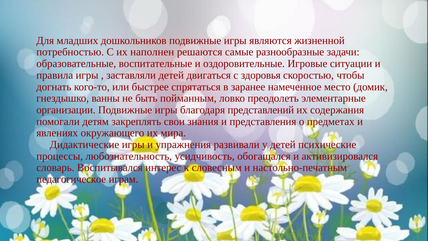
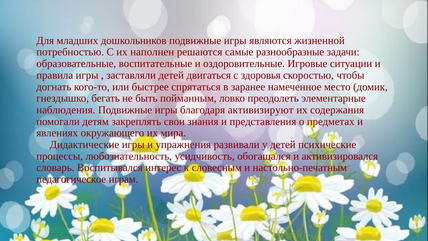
ванны: ванны -> бегать (106, 98)
организации: организации -> наблюдения (66, 110)
представлений: представлений -> активизируют (261, 110)
